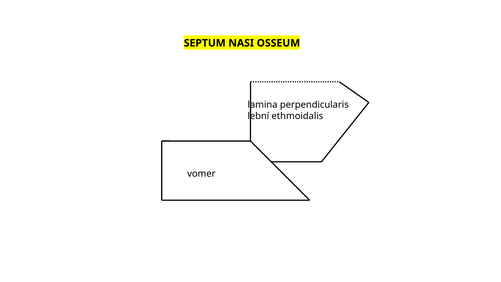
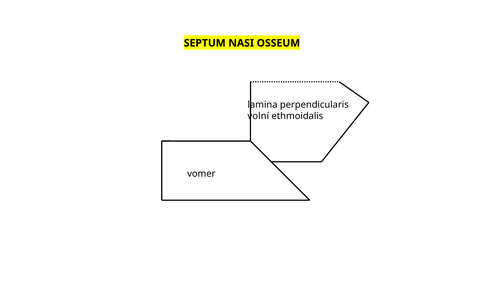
lební: lební -> volní (258, 116)
